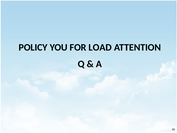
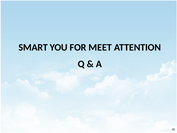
POLICY: POLICY -> SMART (33, 47)
LOAD: LOAD -> MEET (100, 47)
